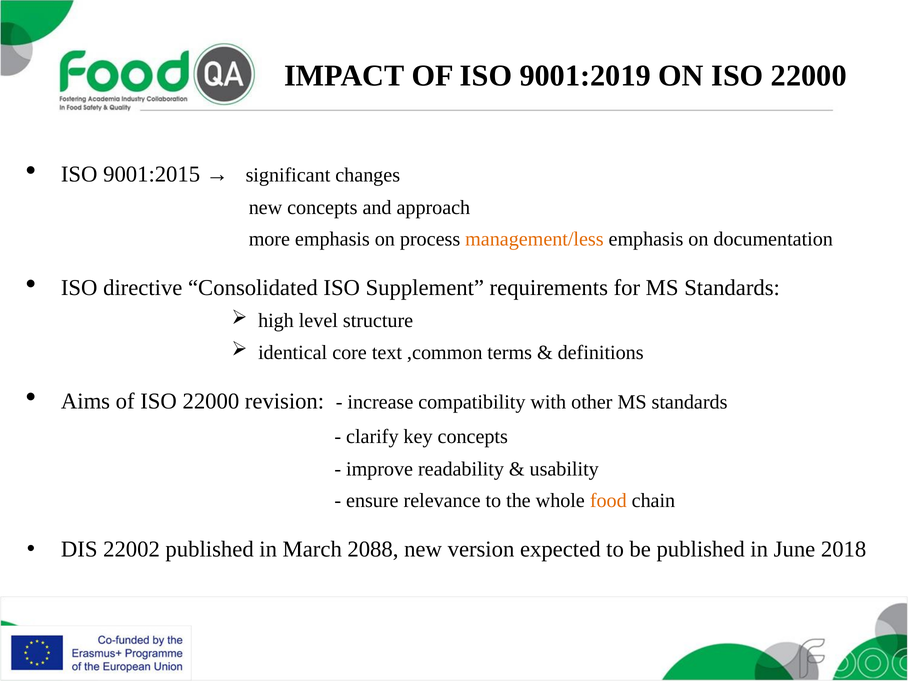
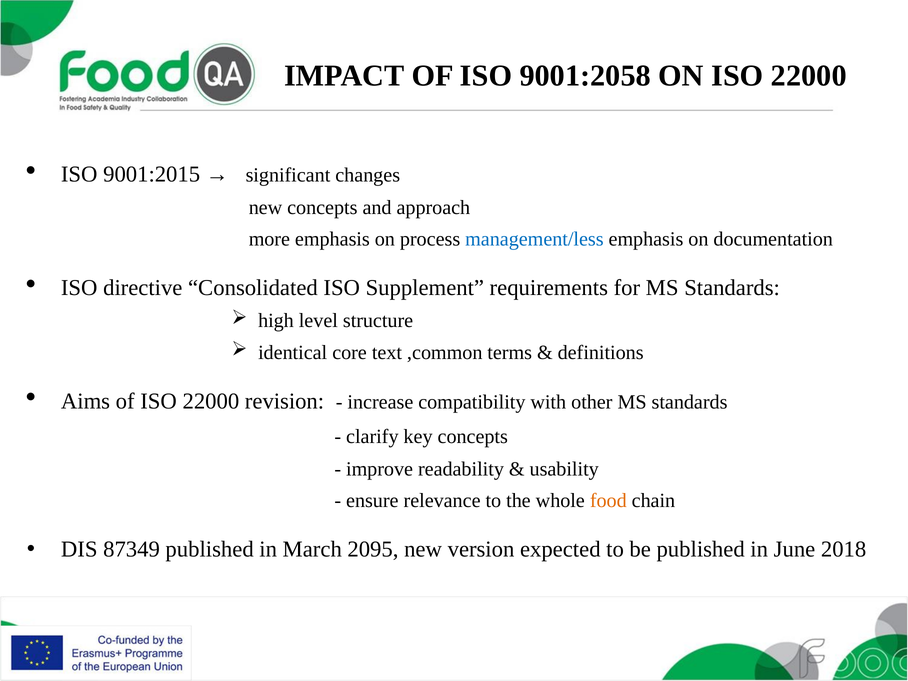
9001:2019: 9001:2019 -> 9001:2058 (585, 76)
management/less colour: orange -> blue (534, 239)
22002: 22002 -> 87349 (132, 549)
2088: 2088 -> 2095 (373, 549)
